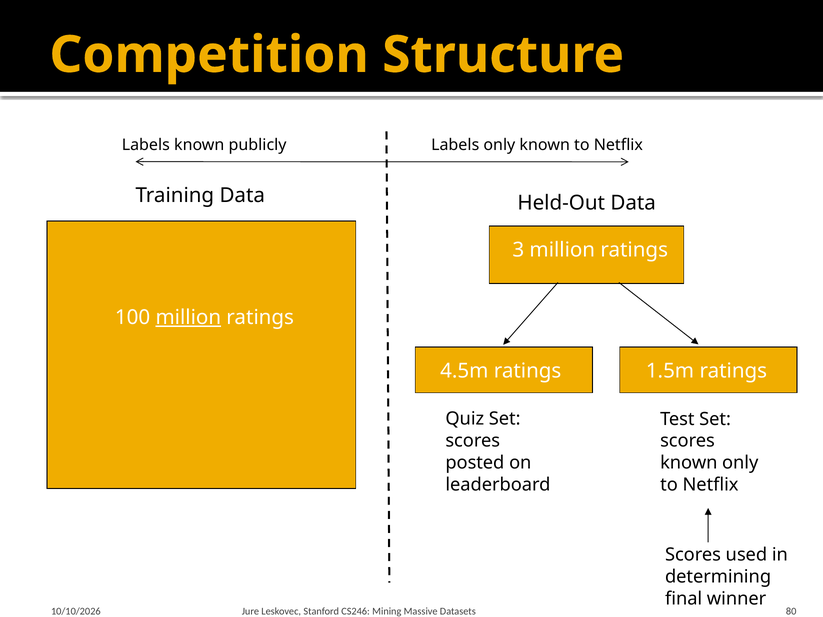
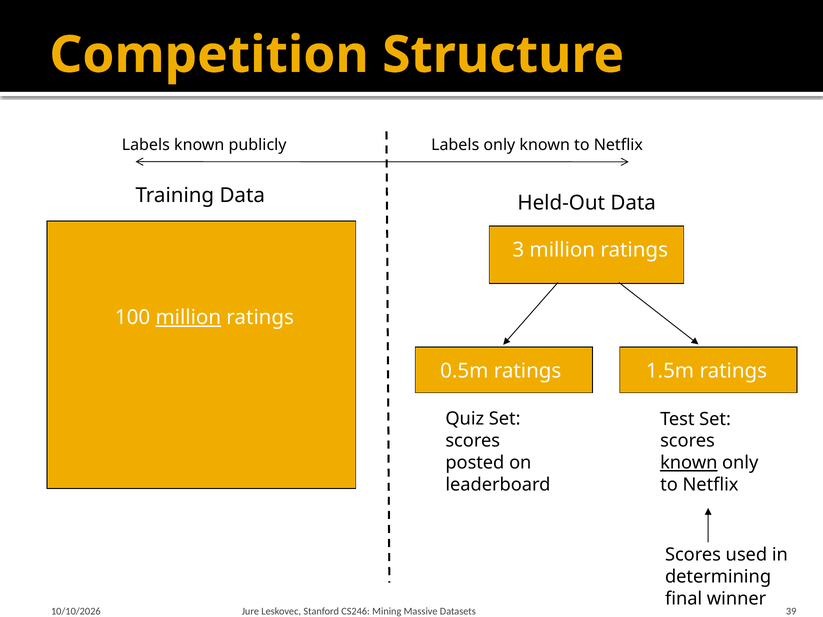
4.5m: 4.5m -> 0.5m (464, 371)
known underline: none -> present (689, 463)
80: 80 -> 39 (791, 612)
